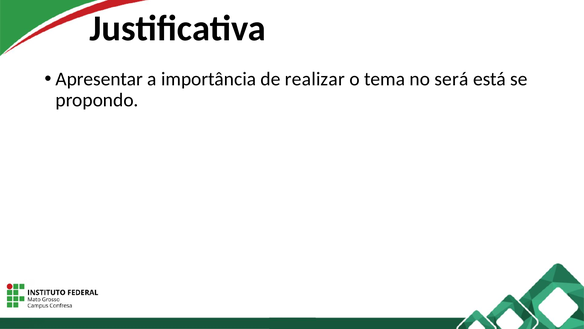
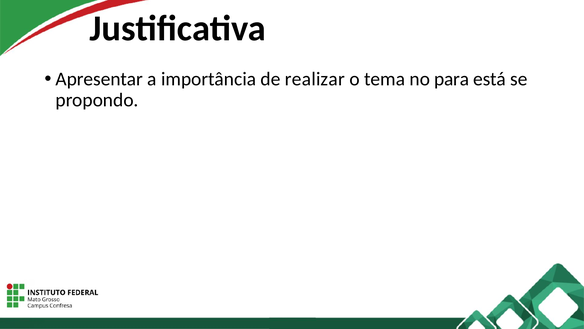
será: será -> para (452, 79)
